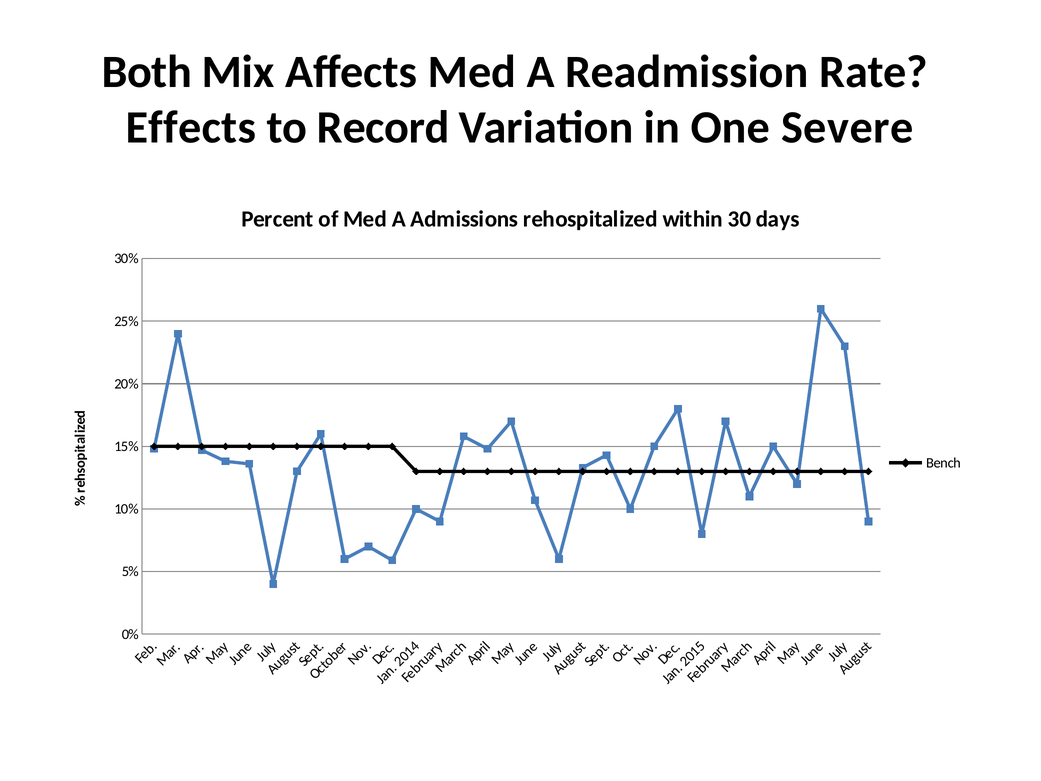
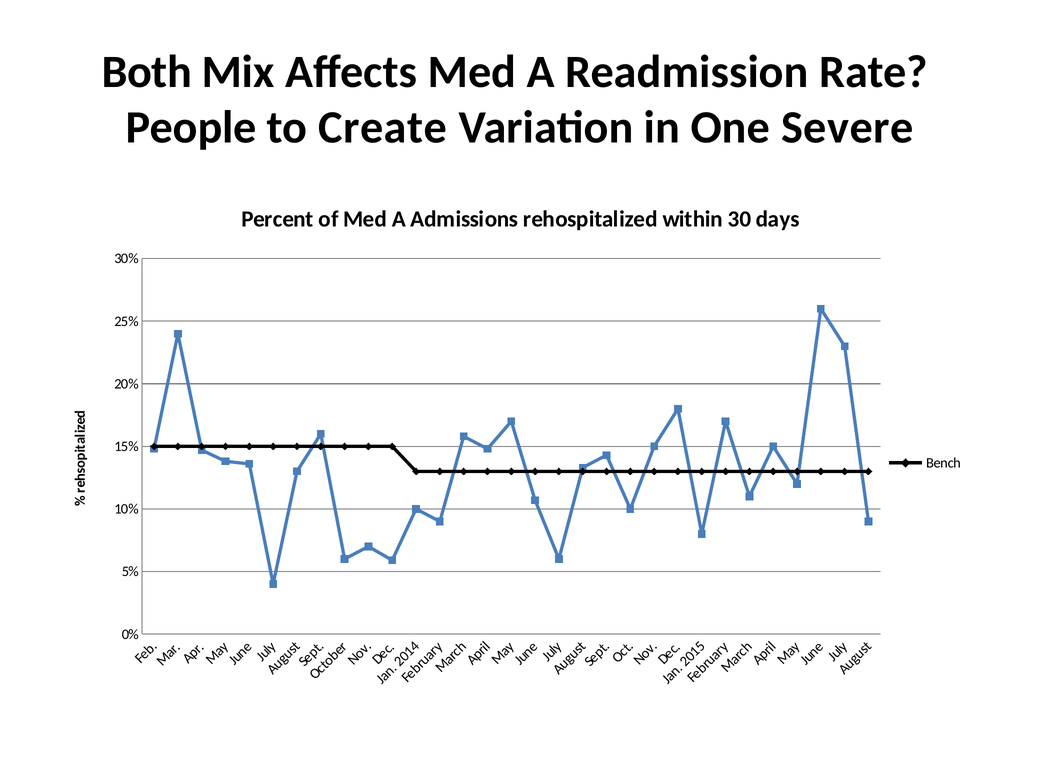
Effects: Effects -> People (191, 127)
Record: Record -> Create (383, 127)
